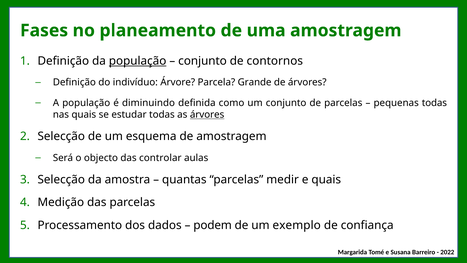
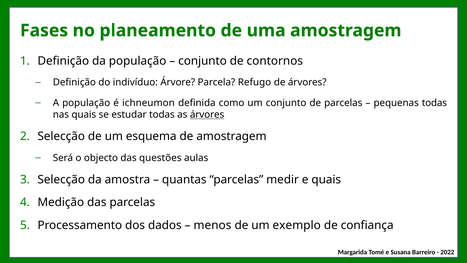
população underline: present -> none (138, 61)
Grande: Grande -> Refugo (255, 82)
diminuindo: diminuindo -> ichneumon (148, 103)
controlar: controlar -> questões (160, 158)
podem: podem -> menos (212, 225)
